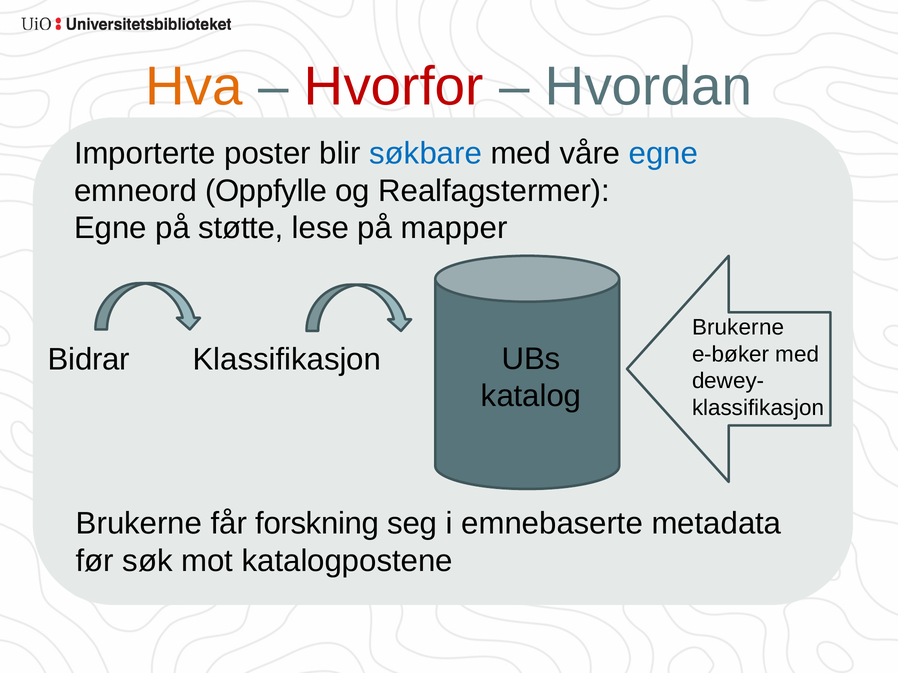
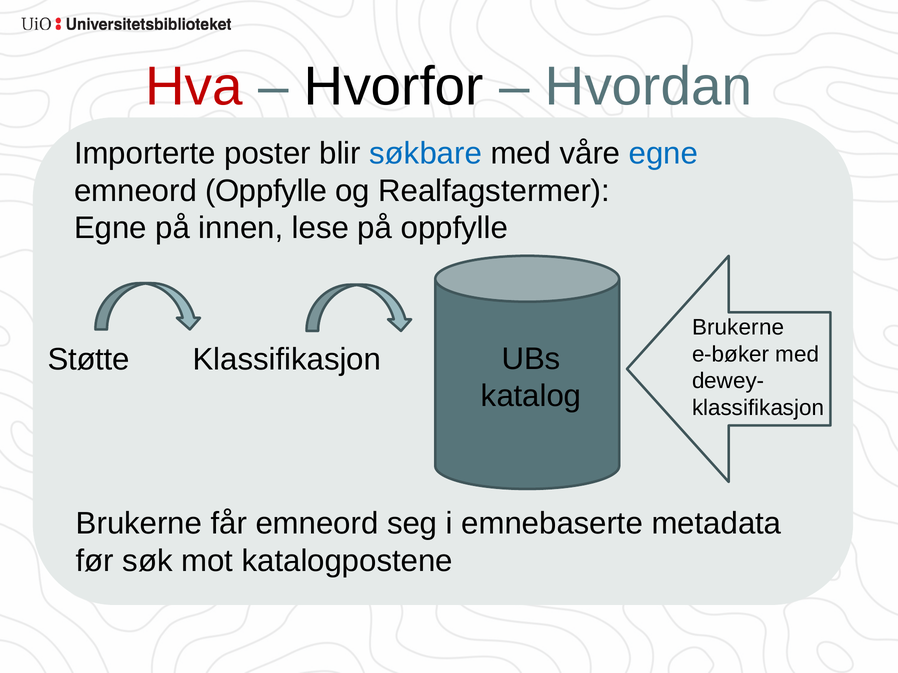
Hva colour: orange -> red (194, 87)
Hvorfor colour: red -> black (394, 87)
støtte: støtte -> innen (241, 228)
på mapper: mapper -> oppfylle (454, 228)
Bidrar: Bidrar -> Støtte (89, 360)
får forskning: forskning -> emneord (317, 524)
